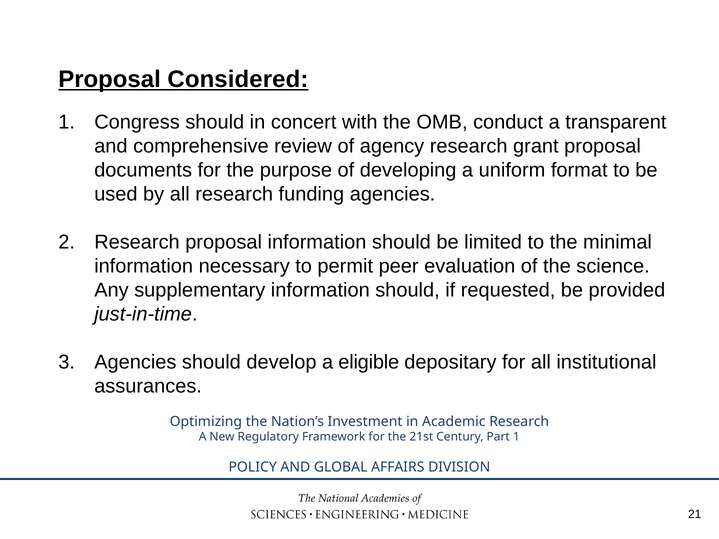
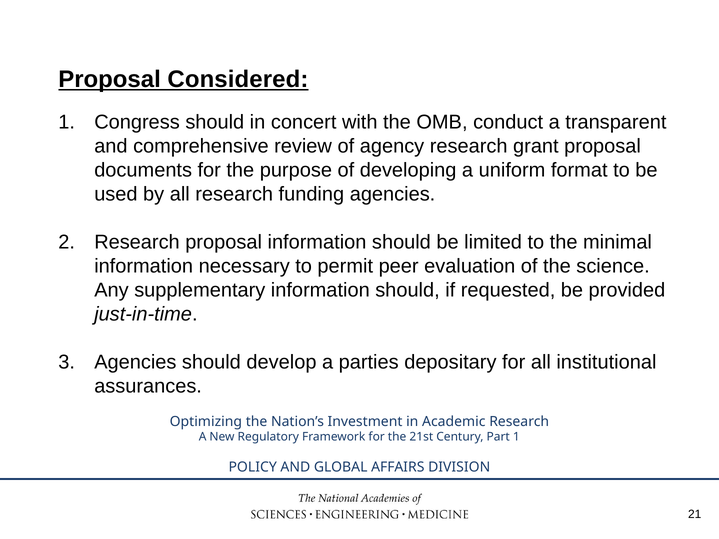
eligible: eligible -> parties (369, 362)
